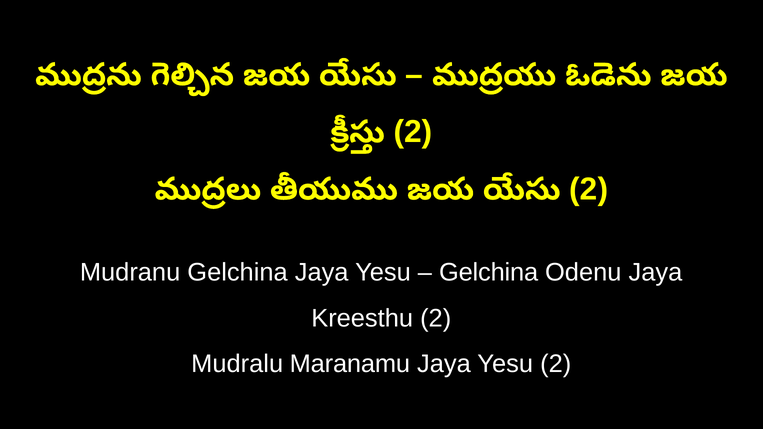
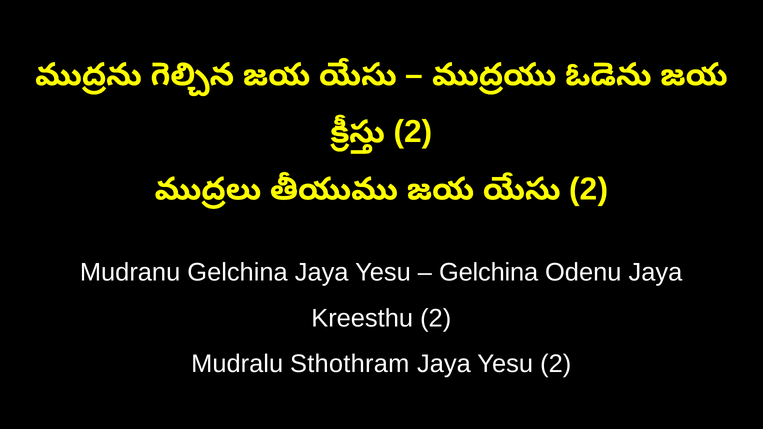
Maranamu: Maranamu -> Sthothram (350, 364)
